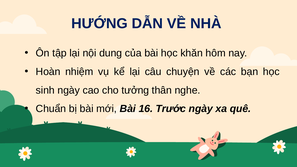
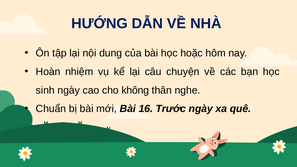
khăn: khăn -> hoặc (192, 53)
tưởng: tưởng -> không (135, 90)
